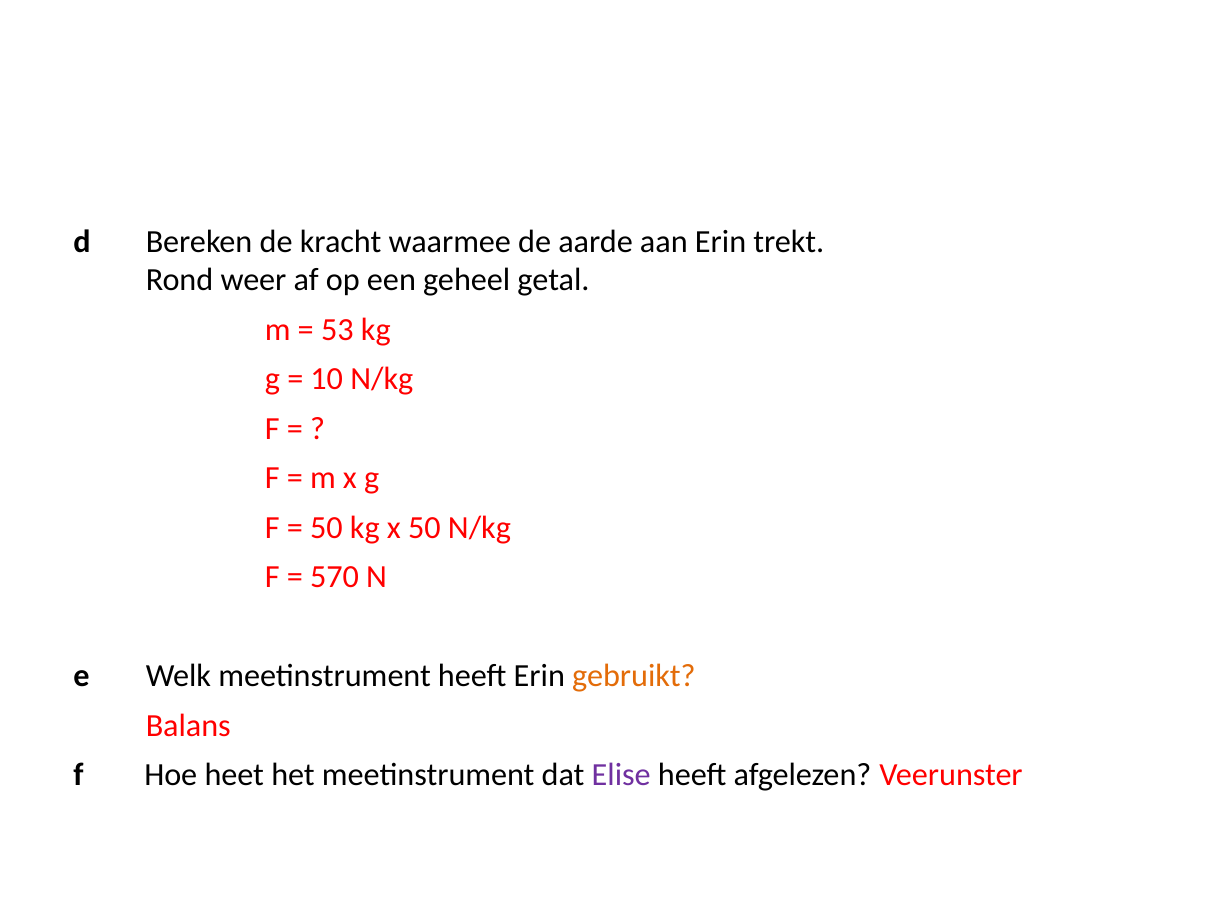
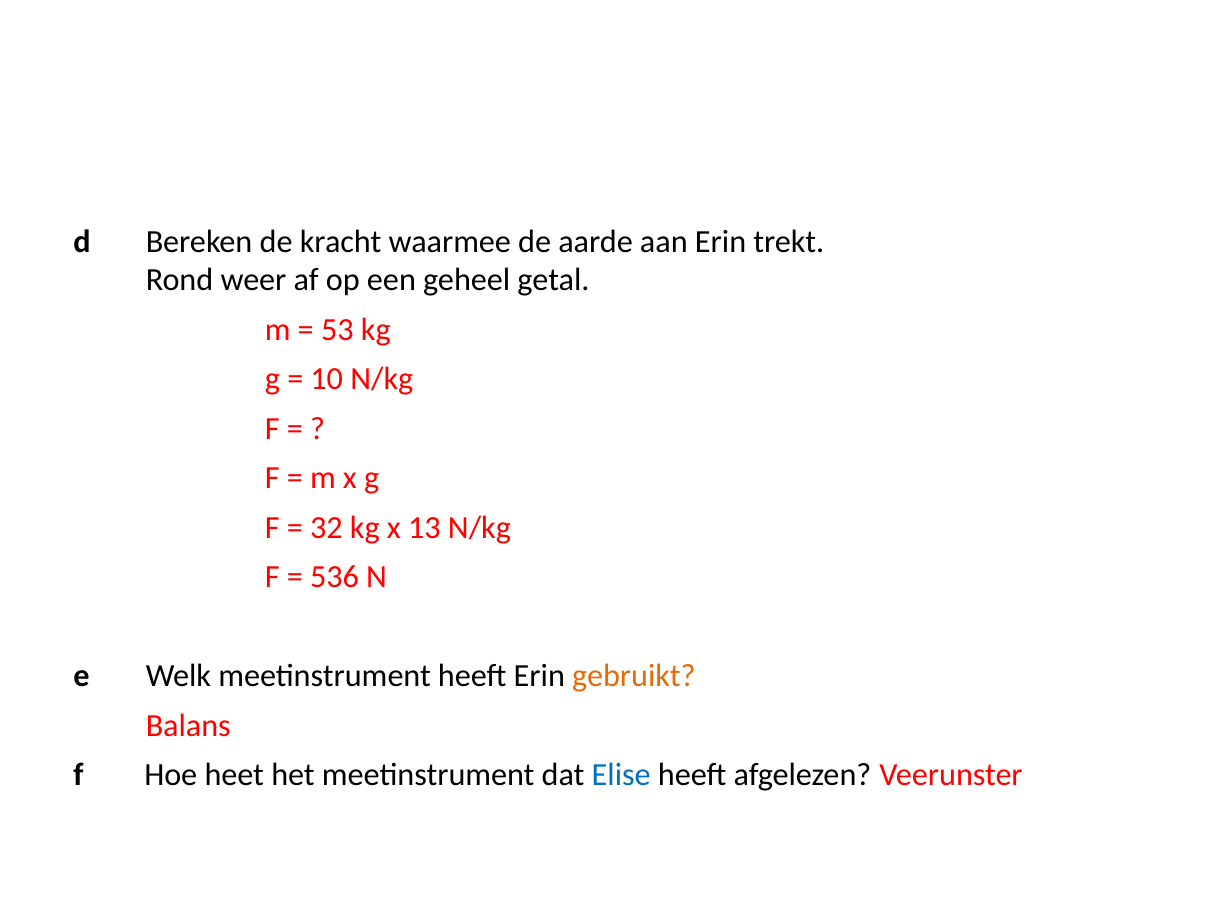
50: 50 -> 32 (326, 528)
x 50: 50 -> 13 (424, 528)
570: 570 -> 536 (334, 578)
Elise colour: purple -> blue (621, 776)
